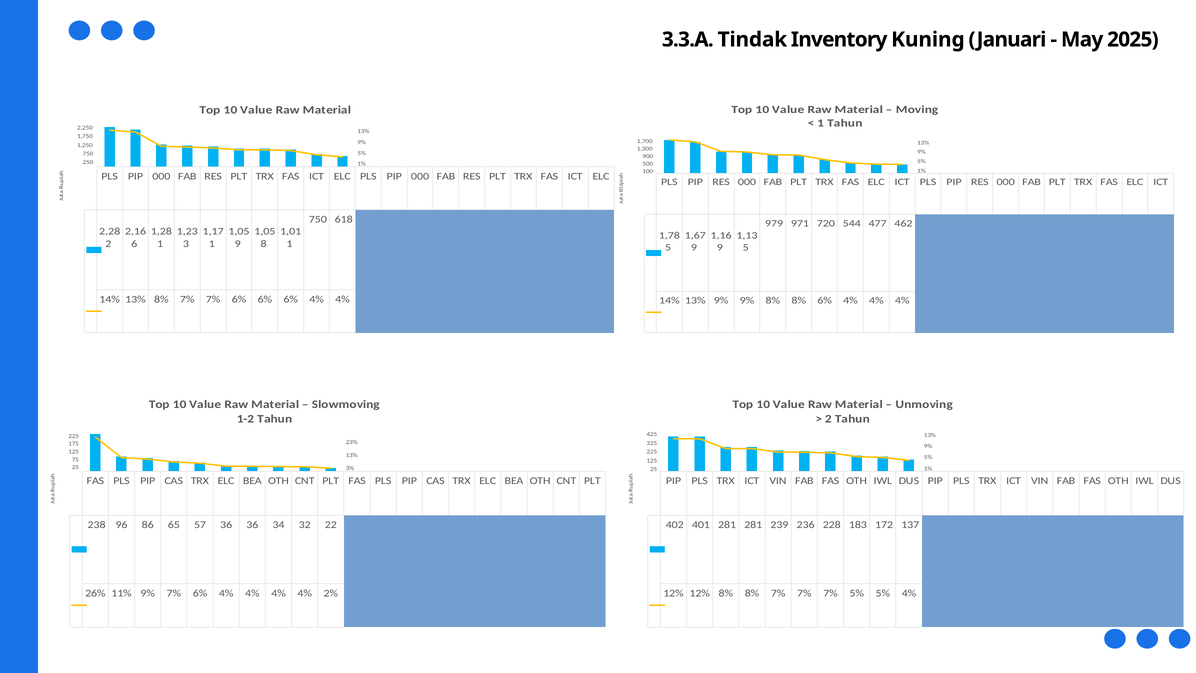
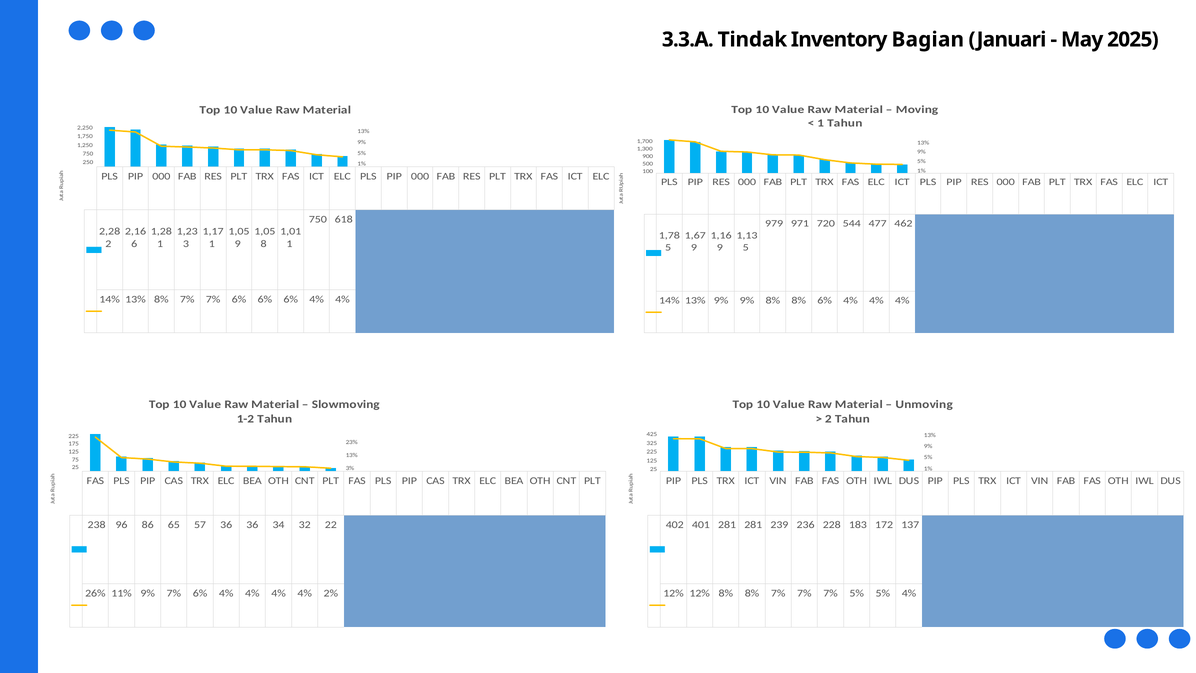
Kuning: Kuning -> Bagian (928, 40)
